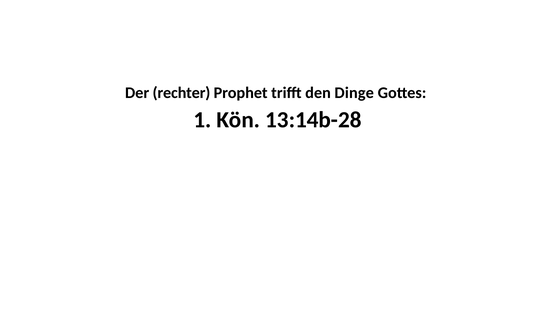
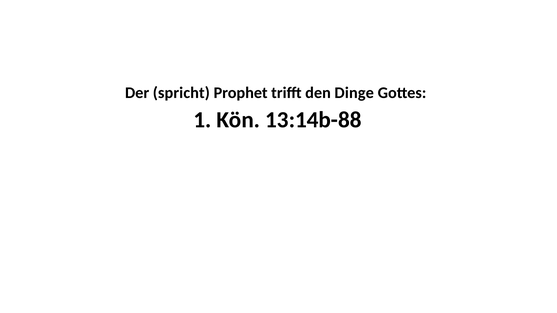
rechter: rechter -> spricht (181, 93)
13:14b-28: 13:14b-28 -> 13:14b-88 (313, 120)
